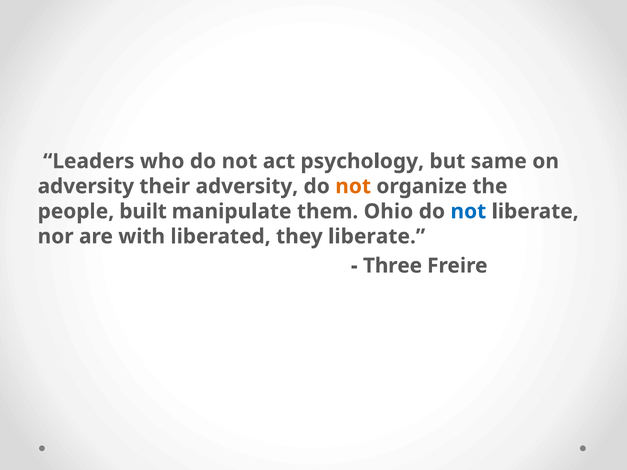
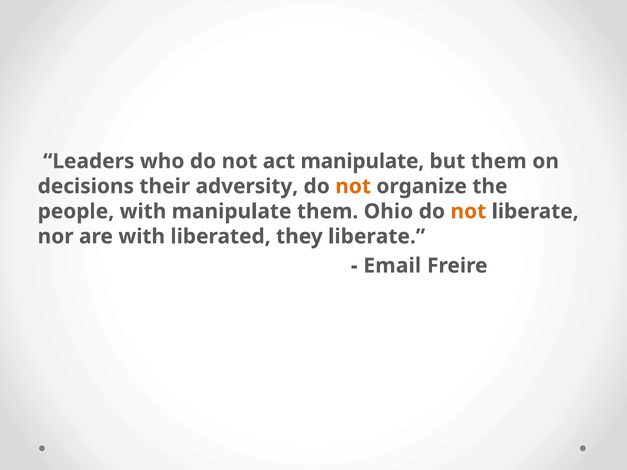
act psychology: psychology -> manipulate (362, 161)
but same: same -> them (499, 161)
adversity: adversity -> decisions (86, 186)
people built: built -> with (143, 212)
not colour: blue -> orange (468, 212)
Three: Three -> Email (392, 266)
